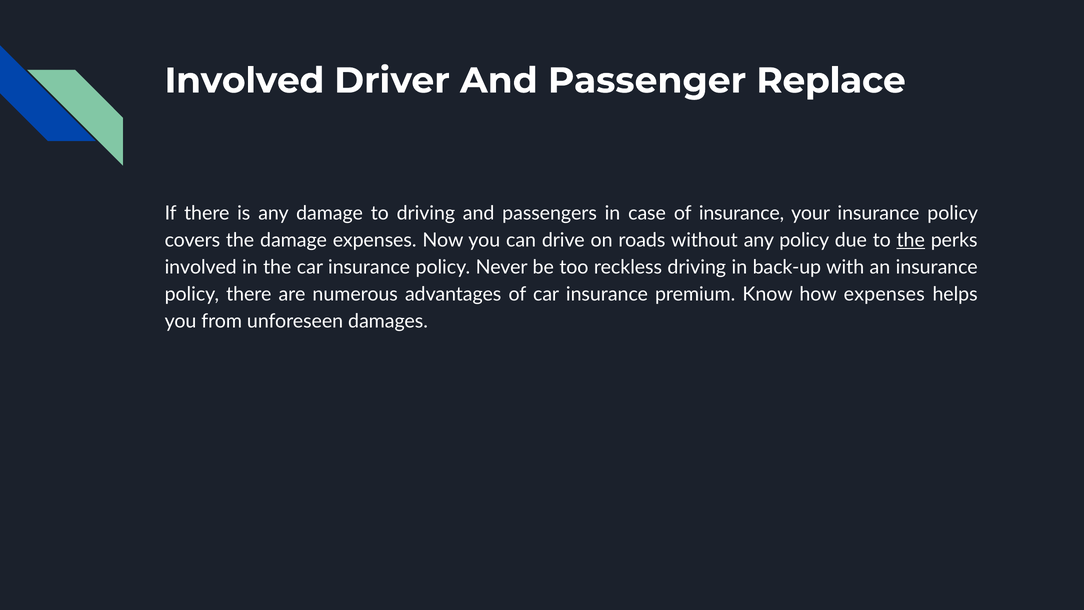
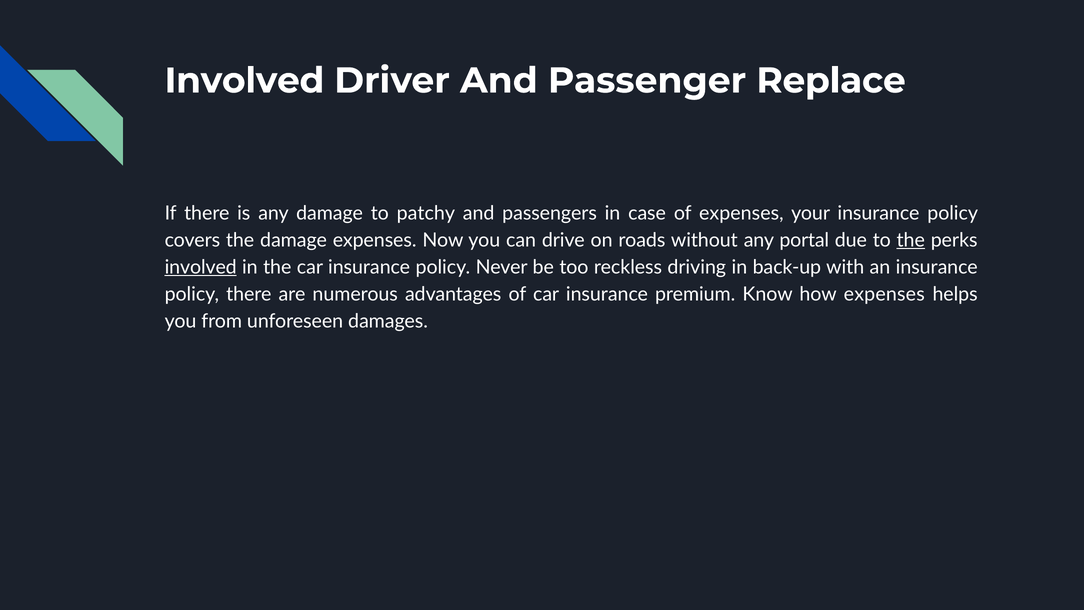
to driving: driving -> patchy (426, 213)
of insurance: insurance -> expenses (741, 213)
any policy: policy -> portal (804, 240)
involved underline: none -> present (201, 267)
